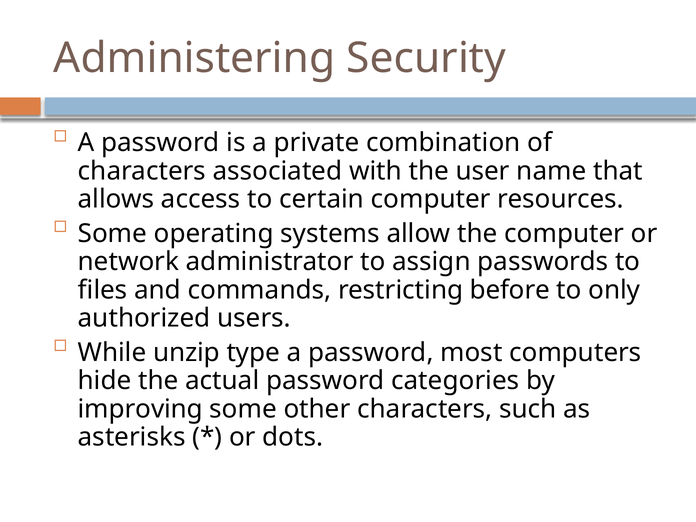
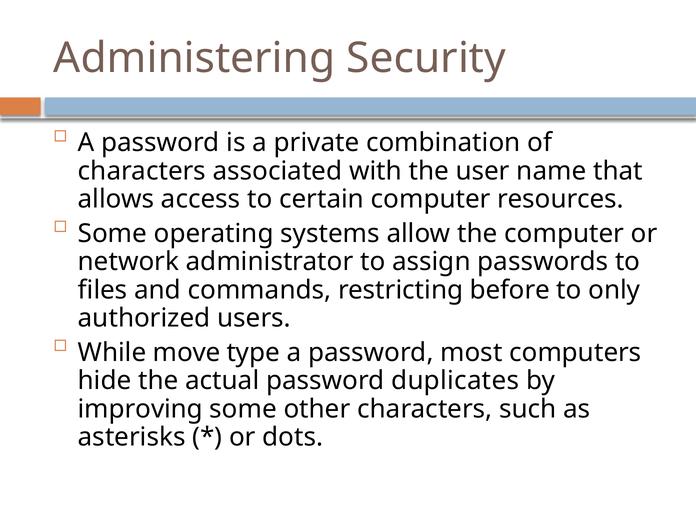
unzip: unzip -> move (187, 352)
categories: categories -> duplicates (455, 381)
